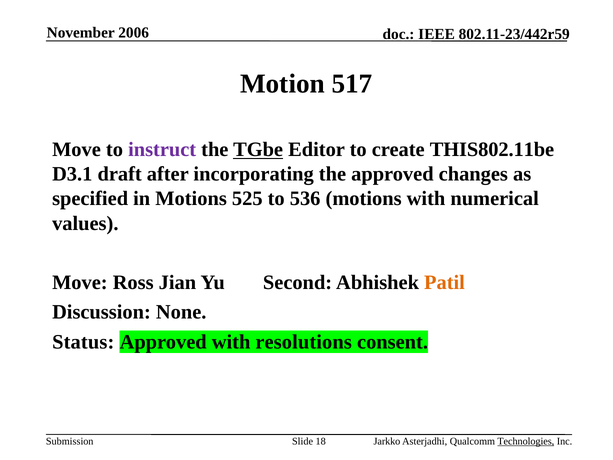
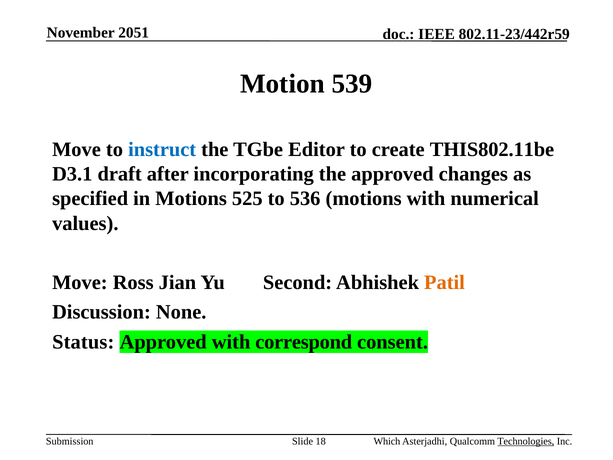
2006: 2006 -> 2051 (134, 32)
517: 517 -> 539 (352, 84)
instruct colour: purple -> blue (162, 150)
TGbe underline: present -> none (258, 150)
resolutions: resolutions -> correspond (304, 342)
Jarkko: Jarkko -> Which (387, 441)
